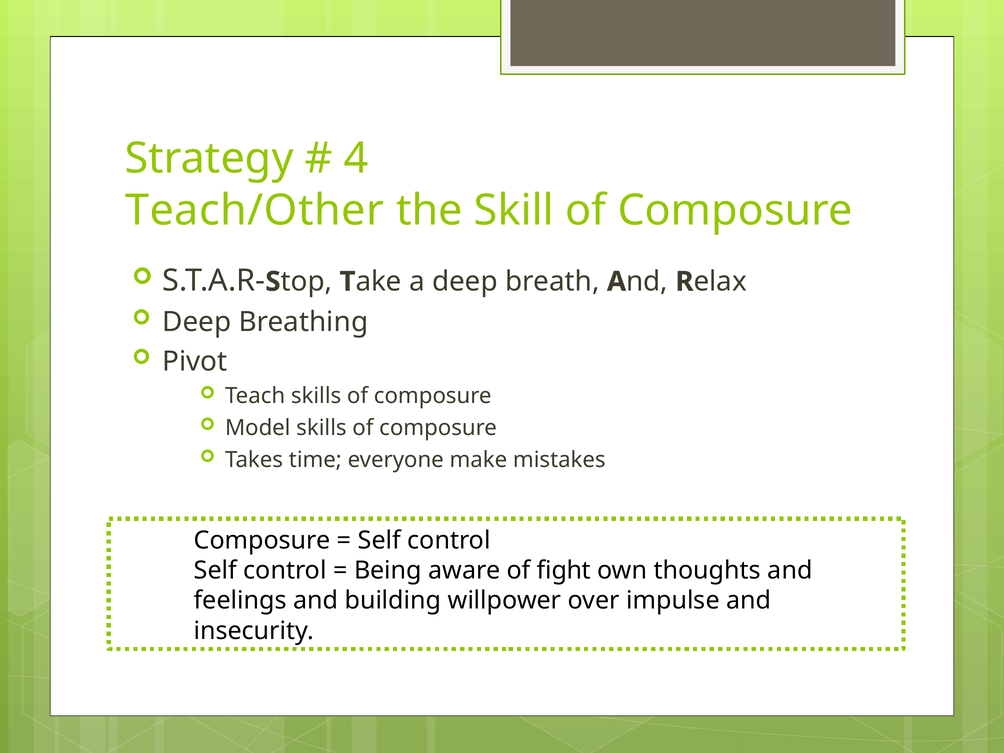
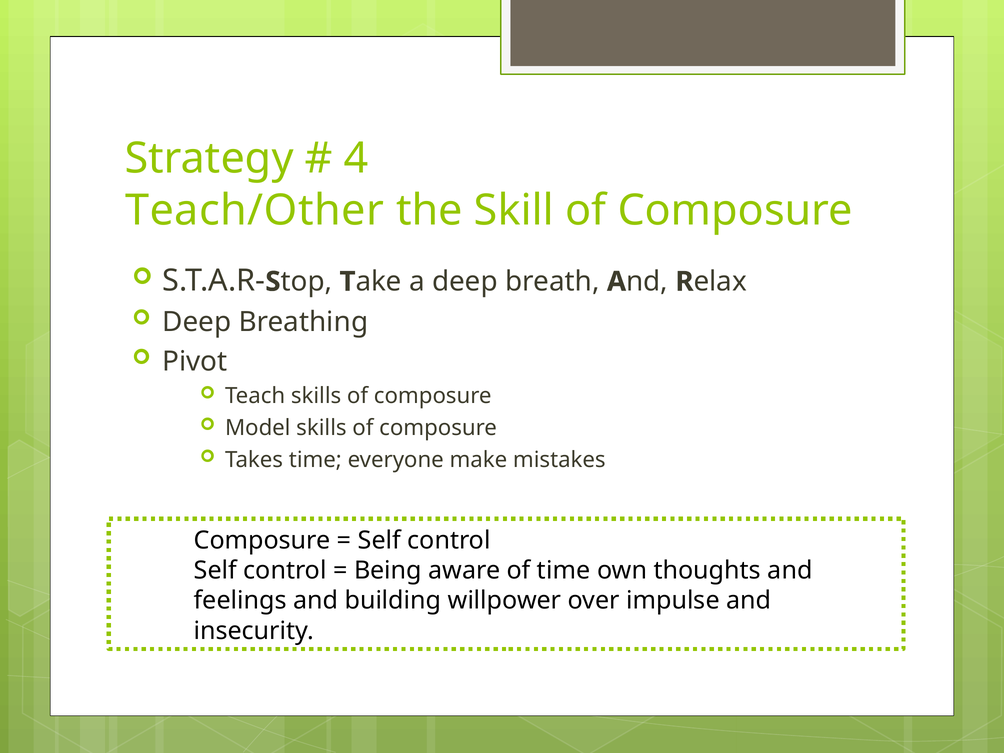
of fight: fight -> time (564, 571)
